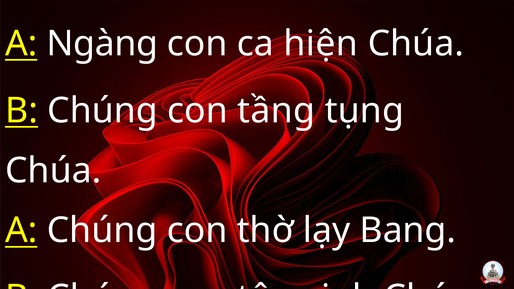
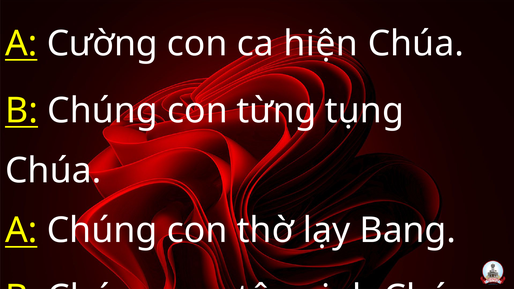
Ngàng: Ngàng -> Cường (102, 44)
tầng: tầng -> từng (276, 111)
